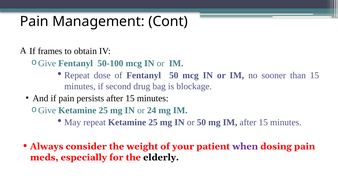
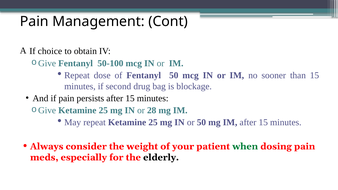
frames: frames -> choice (50, 51)
24: 24 -> 28 (152, 110)
when colour: purple -> green (245, 146)
